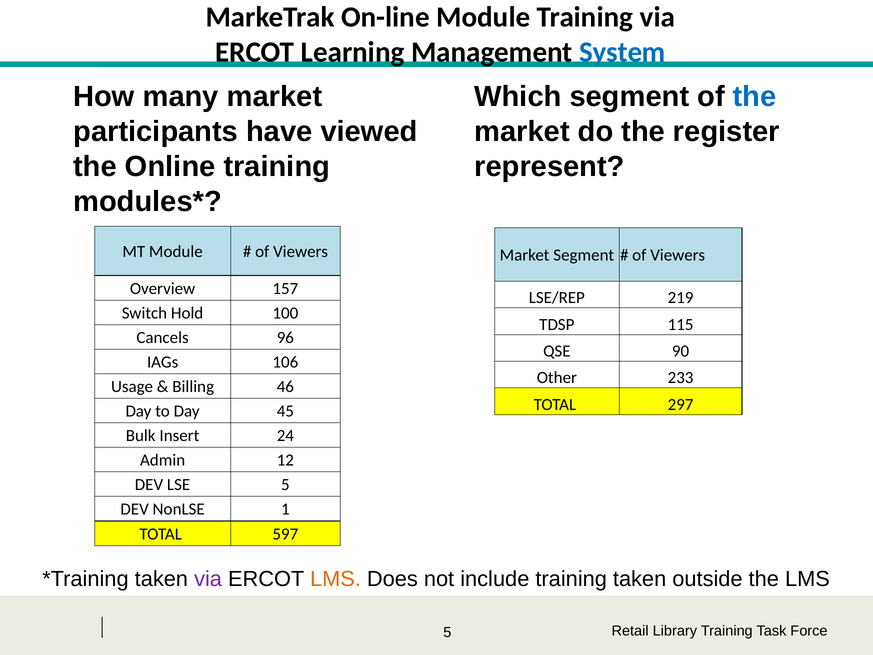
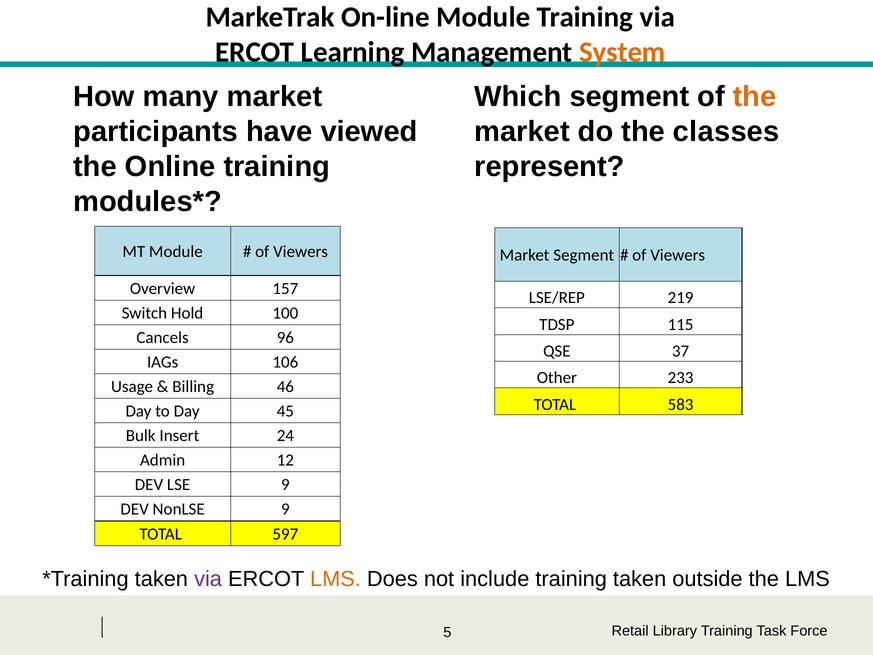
System colour: blue -> orange (622, 52)
the colour: blue -> orange (755, 97)
register: register -> classes (726, 132)
90: 90 -> 37 (681, 351)
297: 297 -> 583 (681, 404)
LSE 5: 5 -> 9 (285, 485)
NonLSE 1: 1 -> 9 (285, 509)
